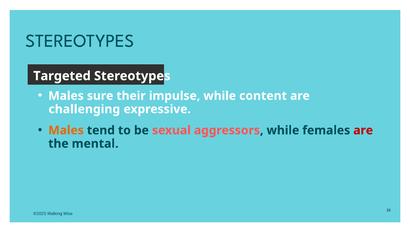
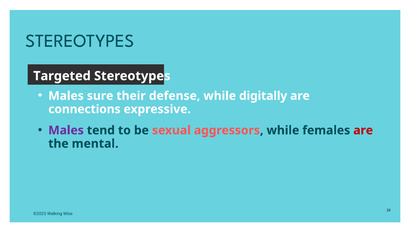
impulse: impulse -> defense (175, 96)
content: content -> digitally (263, 96)
challenging: challenging -> connections (84, 109)
Males colour: orange -> purple (66, 130)
